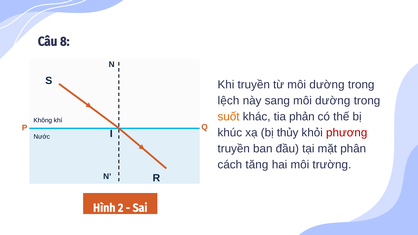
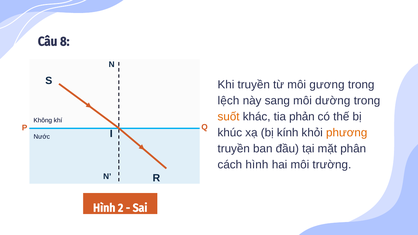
từ môi dường: dường -> gương (327, 85)
thủy: thủy -> kính (288, 133)
phương colour: red -> orange (347, 133)
cách tăng: tăng -> hình (257, 165)
